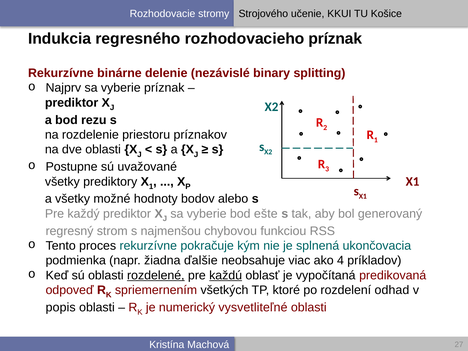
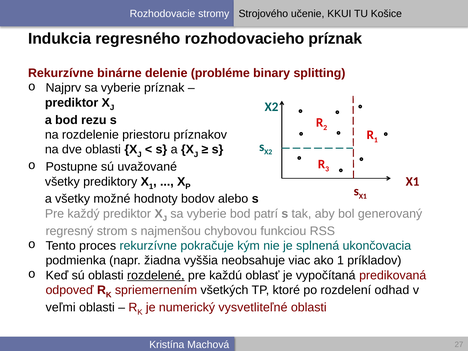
nezávislé: nezávislé -> probléme (220, 73)
ešte: ešte -> patrí (266, 214)
ďalšie: ďalšie -> vyššia (201, 261)
ako 4: 4 -> 1 (340, 261)
každú underline: present -> none (226, 275)
popis: popis -> veľmi (61, 307)
